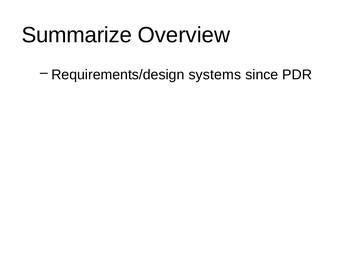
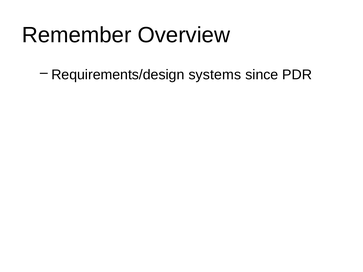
Summarize: Summarize -> Remember (77, 35)
